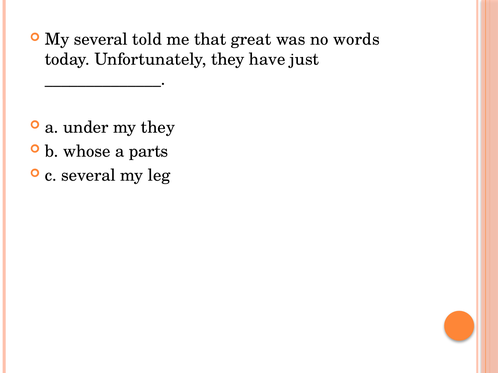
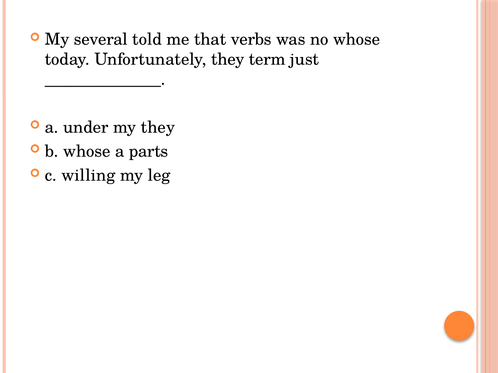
great: great -> verbs (251, 40)
no words: words -> whose (357, 40)
have: have -> term (267, 59)
c several: several -> willing (88, 176)
